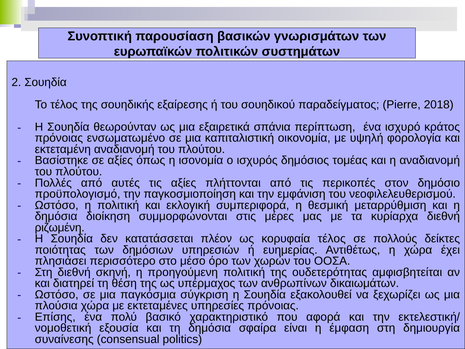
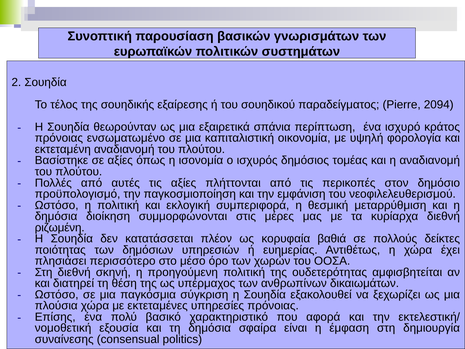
2018: 2018 -> 2094 (439, 105)
κορυφαία τέλος: τέλος -> βαθιά (332, 239)
